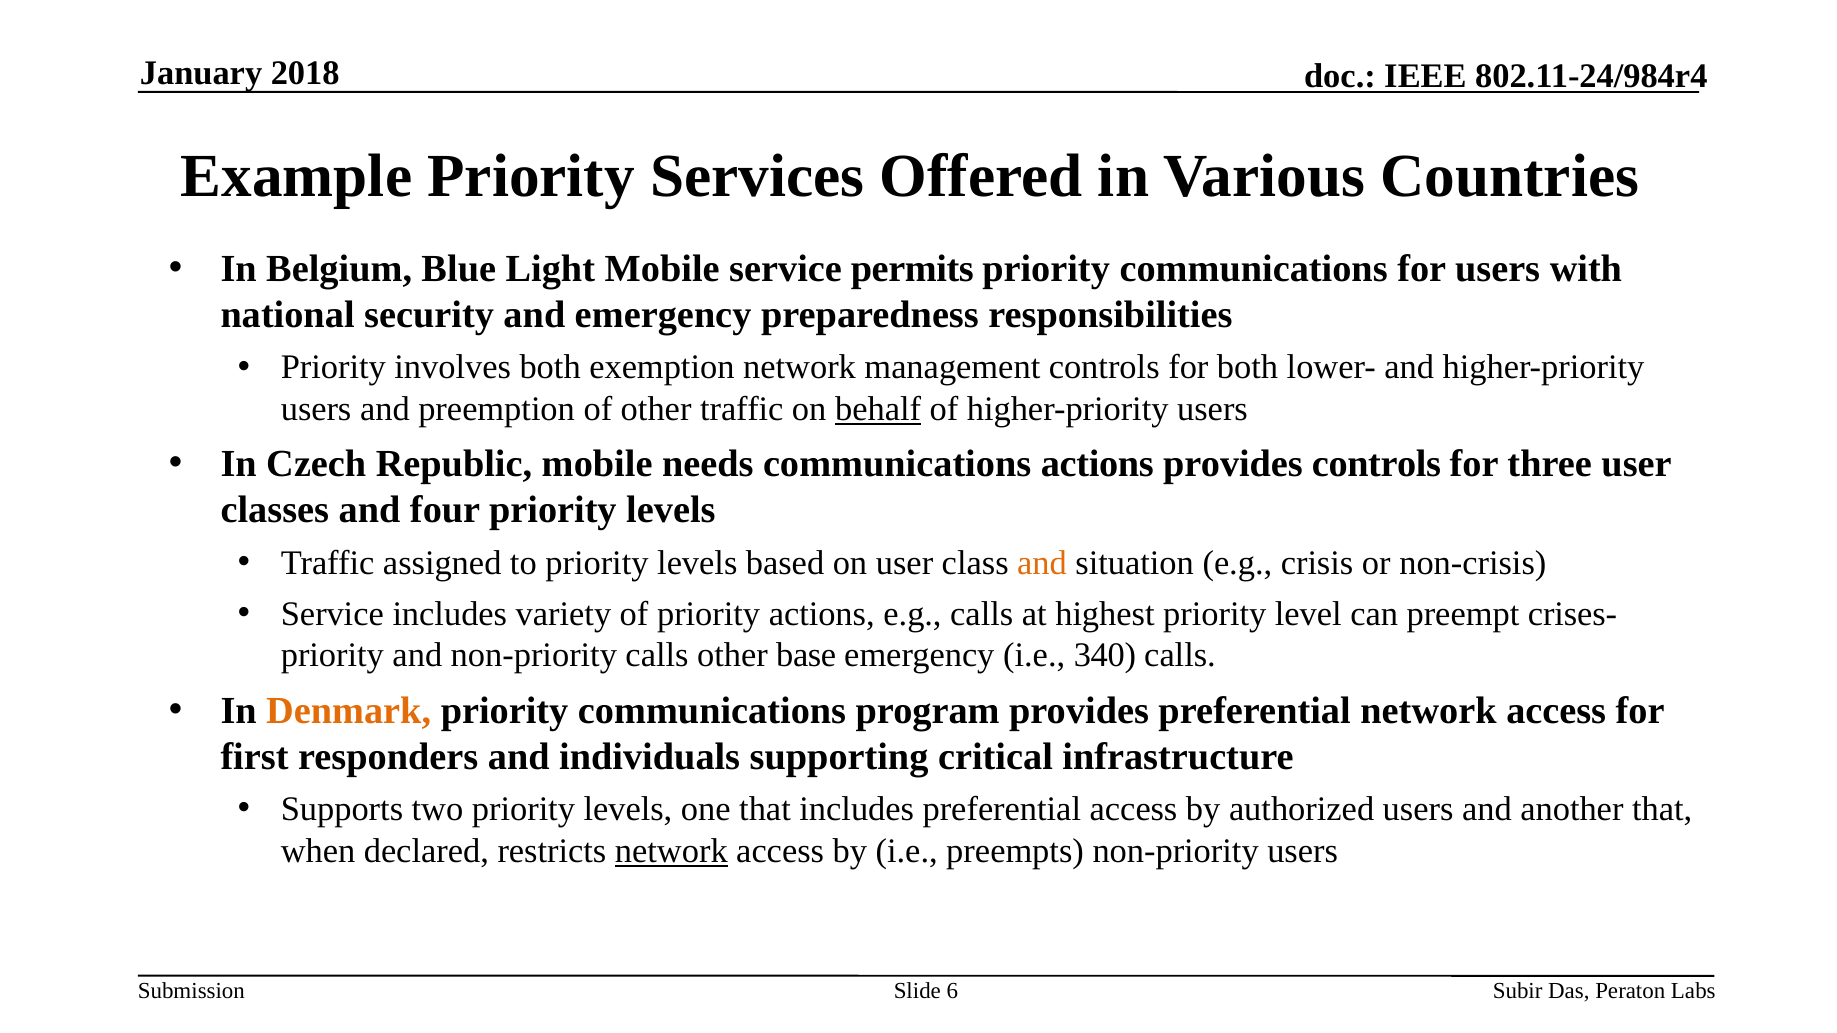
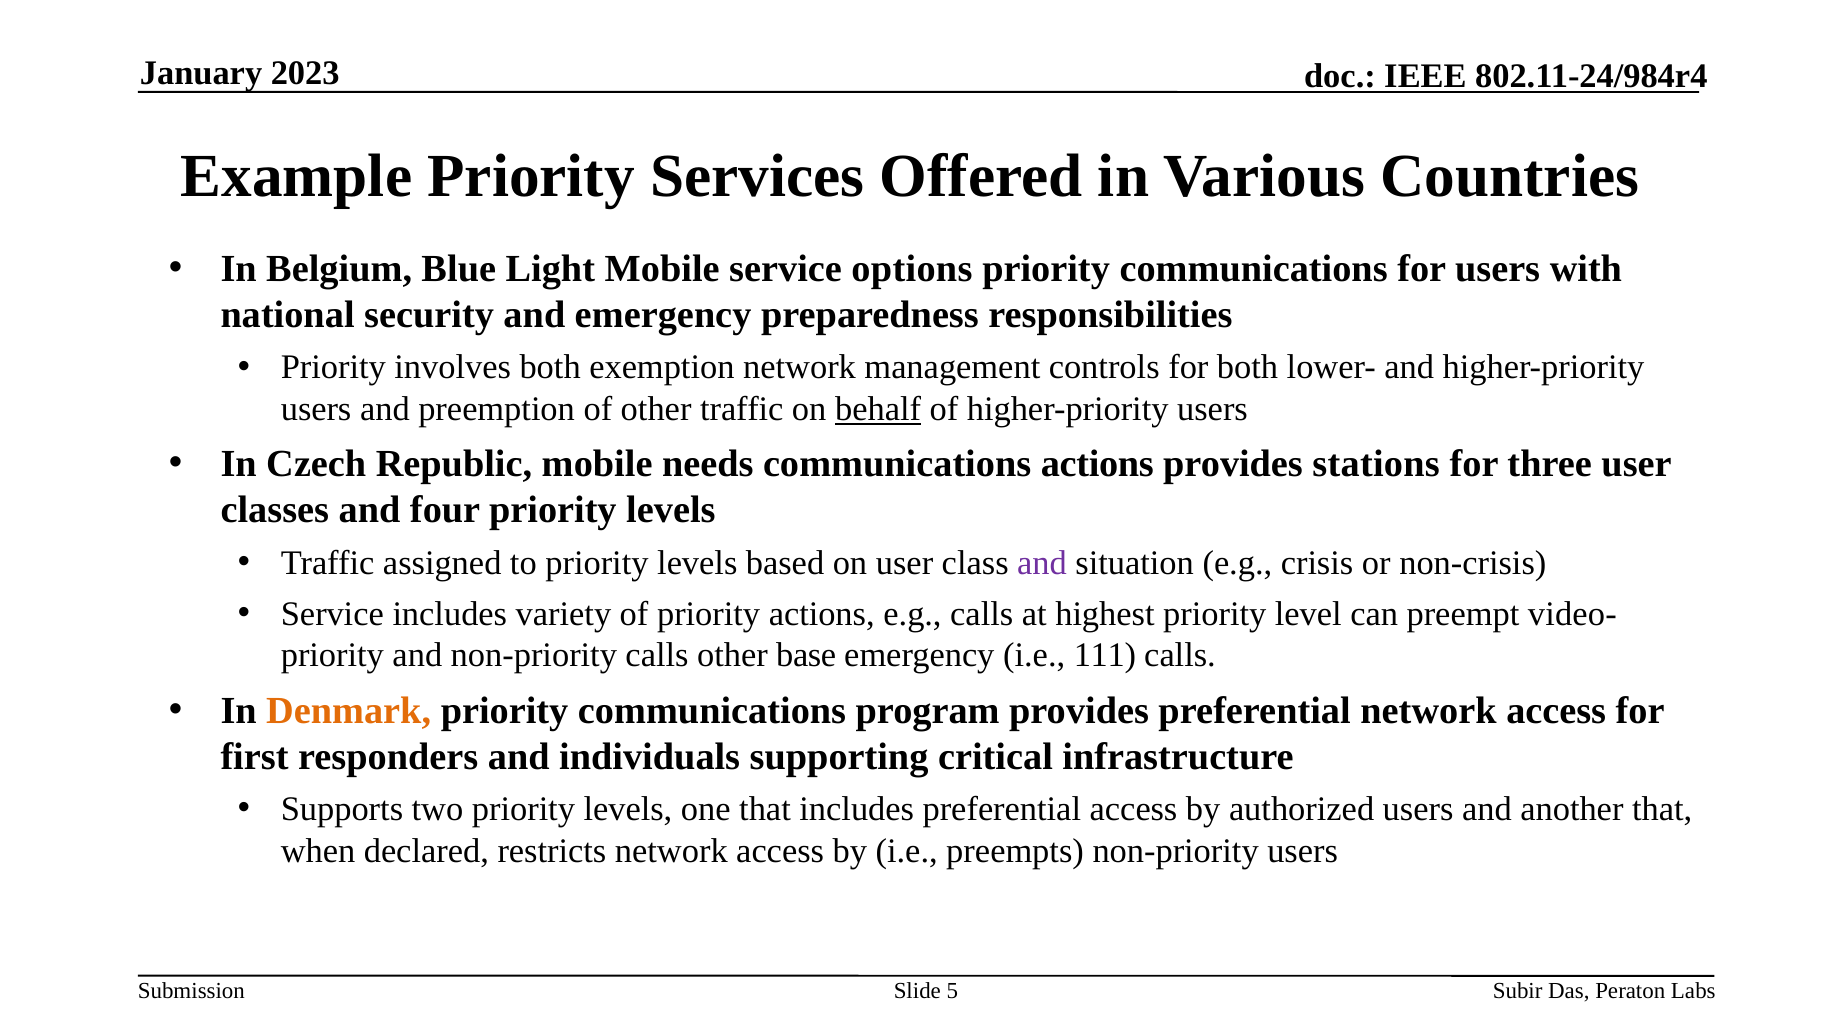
2018: 2018 -> 2023 (305, 73)
permits: permits -> options (912, 269)
provides controls: controls -> stations (1376, 464)
and colour: orange -> purple (1042, 563)
crises-: crises- -> video- (1572, 614)
340: 340 -> 111 (1105, 655)
network underline: present -> none (671, 851)
6: 6 -> 5 (952, 991)
